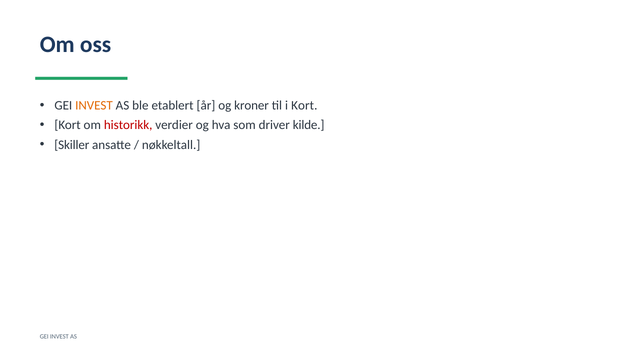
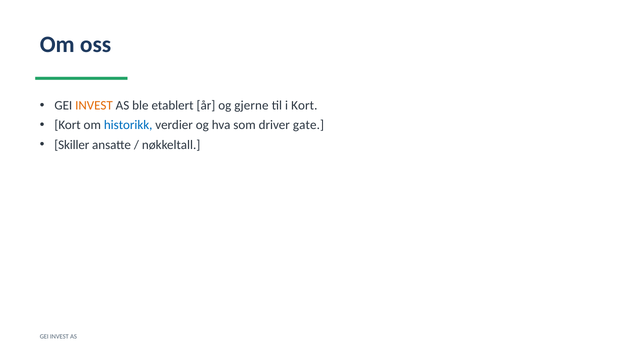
kroner: kroner -> gjerne (251, 106)
historikk colour: red -> blue (128, 125)
kilde: kilde -> gate (308, 125)
